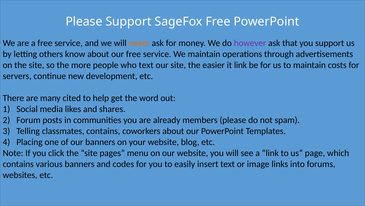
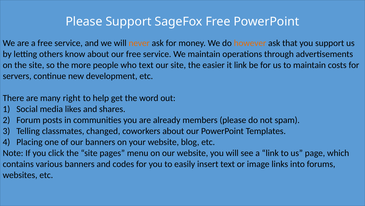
however colour: purple -> orange (250, 43)
cited: cited -> right (72, 98)
classmates contains: contains -> changed (103, 131)
